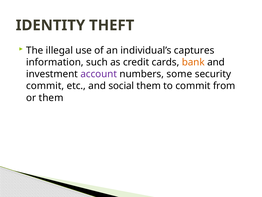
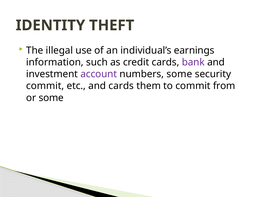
captures: captures -> earnings (194, 50)
bank colour: orange -> purple (193, 62)
and social: social -> cards (121, 86)
or them: them -> some (51, 98)
